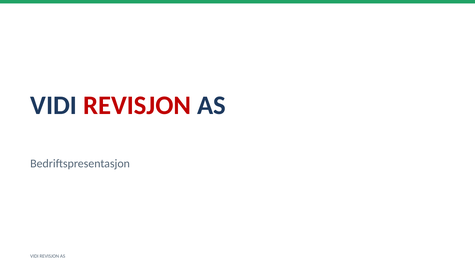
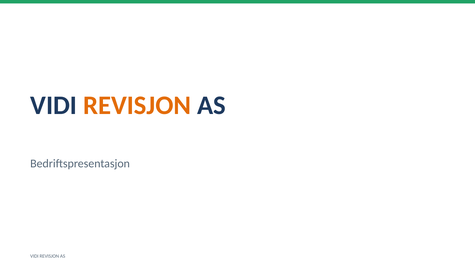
REVISJON colour: red -> orange (137, 105)
